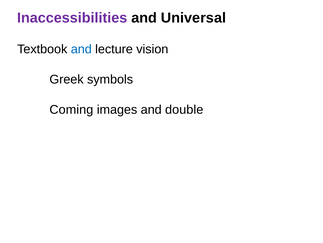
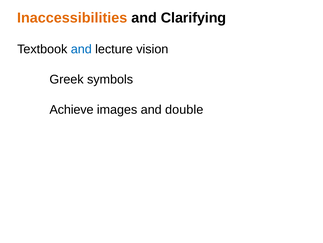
Inaccessibilities colour: purple -> orange (72, 18)
Universal: Universal -> Clarifying (194, 18)
Coming: Coming -> Achieve (71, 109)
